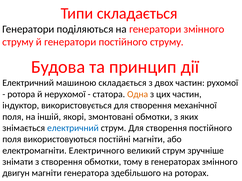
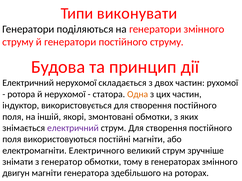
Типи складається: складається -> виконувати (137, 13)
Електричний машиною: машиною -> нерухомої (76, 83)
використовується для створення механічної: механічної -> постійного (195, 106)
електричний colour: blue -> purple (73, 128)
з створення: створення -> генератор (62, 162)
